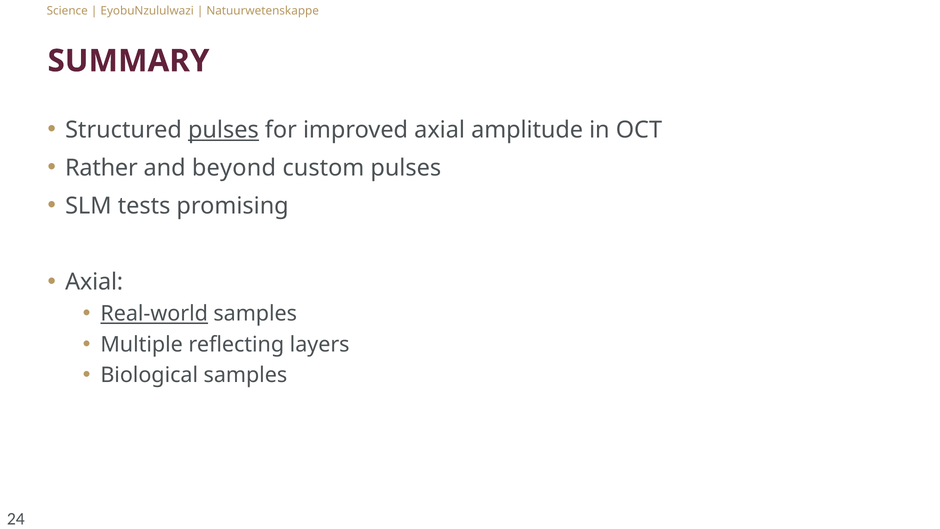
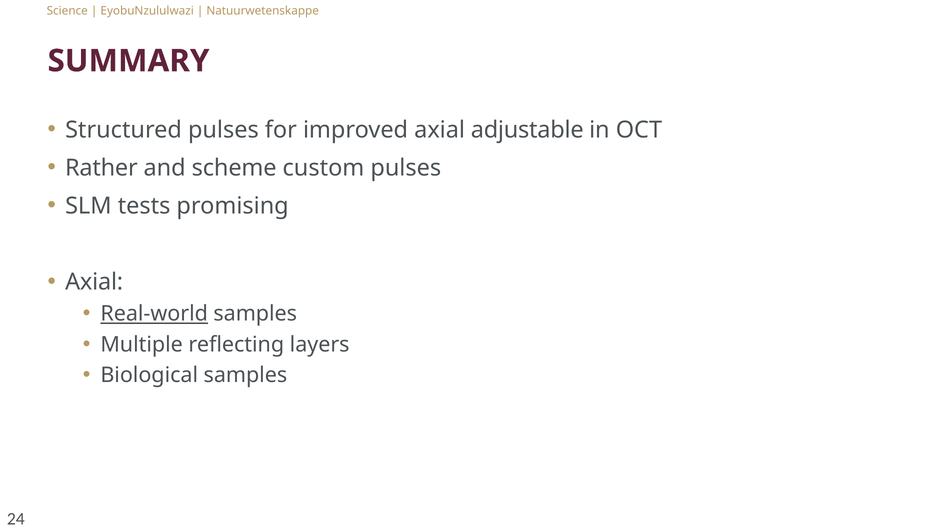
pulses underline: present -> none (223, 130)
amplitude: amplitude -> adjustable (527, 130)
beyond: beyond -> scheme (234, 168)
